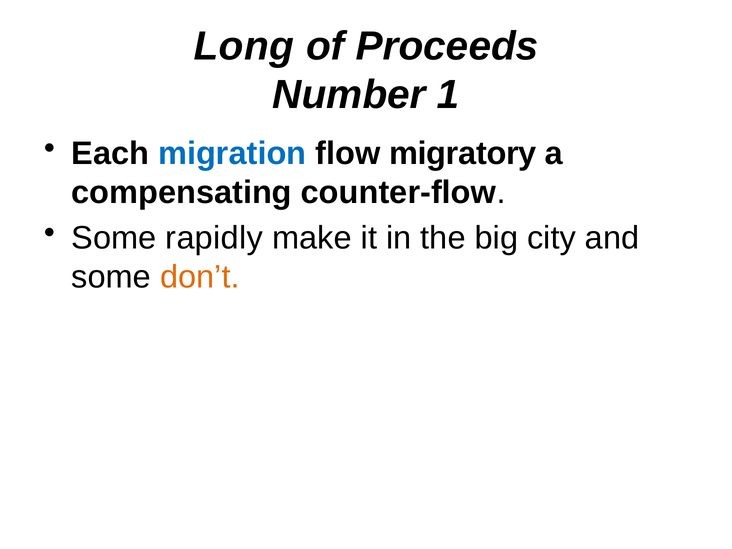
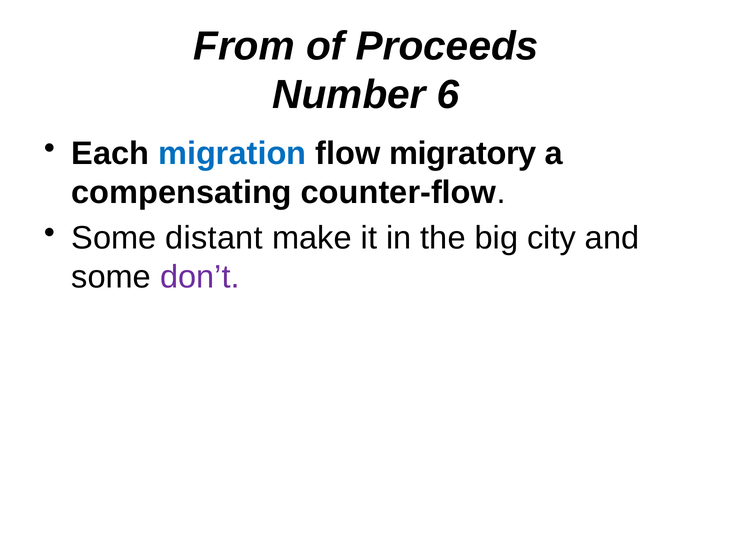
Long: Long -> From (244, 46)
1: 1 -> 6 (448, 95)
rapidly: rapidly -> distant (214, 238)
don’t colour: orange -> purple (200, 277)
